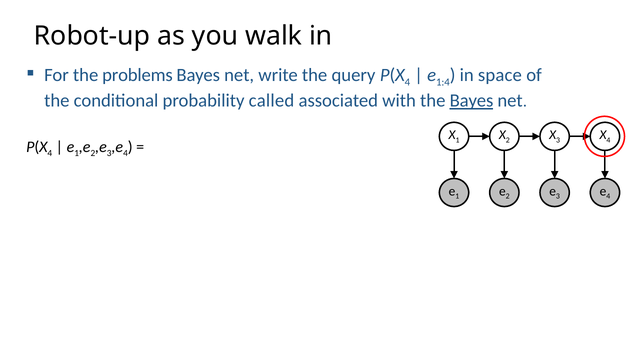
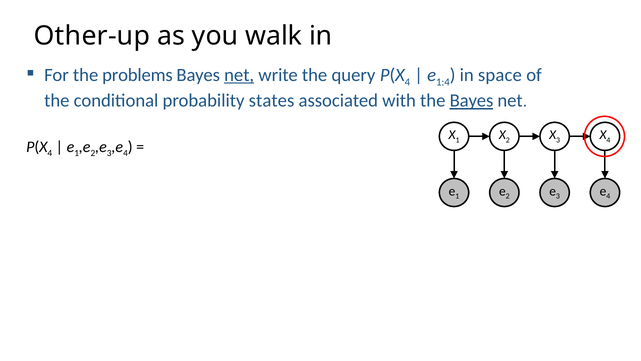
Robot-up: Robot-up -> Other-up (92, 36)
net underline: none -> present (239, 75)
called: called -> states (272, 101)
